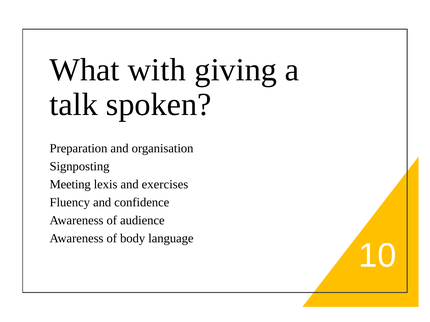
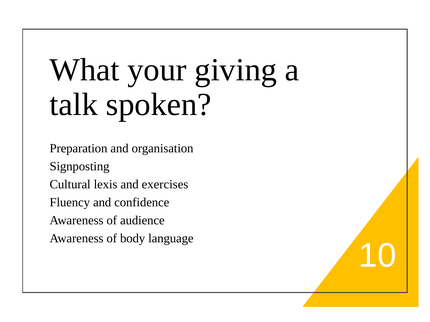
with: with -> your (157, 70)
Meeting: Meeting -> Cultural (70, 185)
